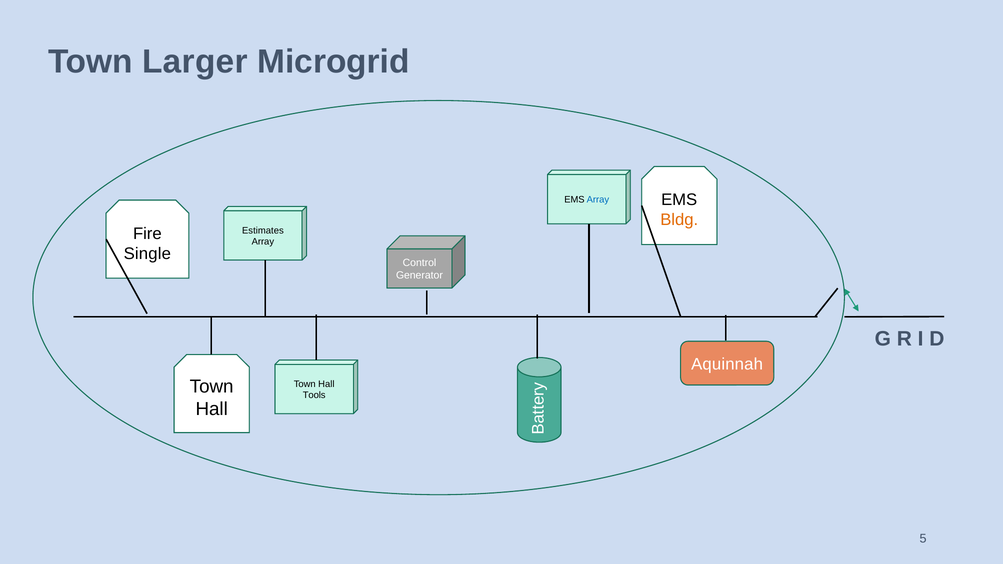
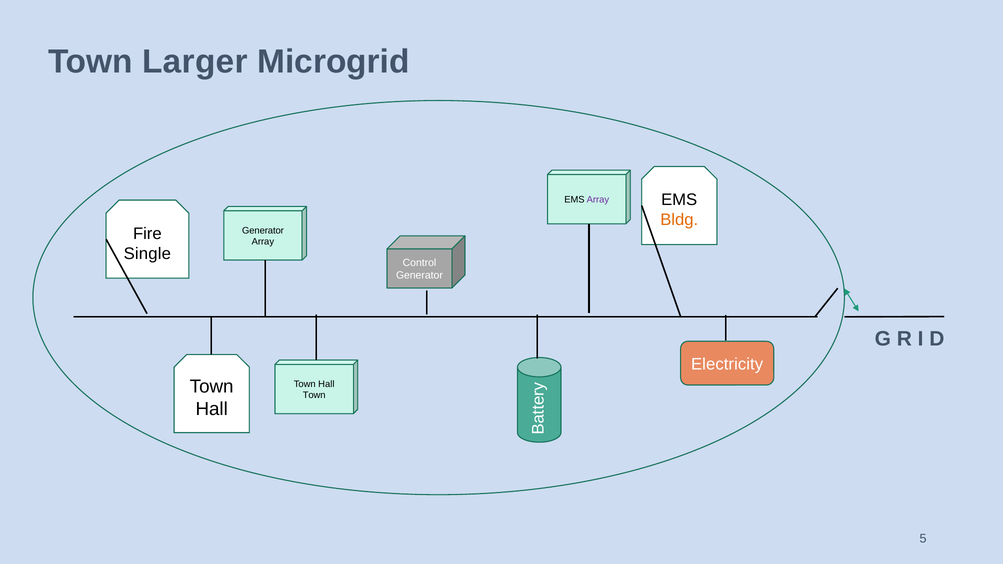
Array colour: blue -> purple (598, 200)
Estimates: Estimates -> Generator (263, 231)
Aquinnah: Aquinnah -> Electricity (727, 364)
Tools: Tools -> Town (314, 395)
